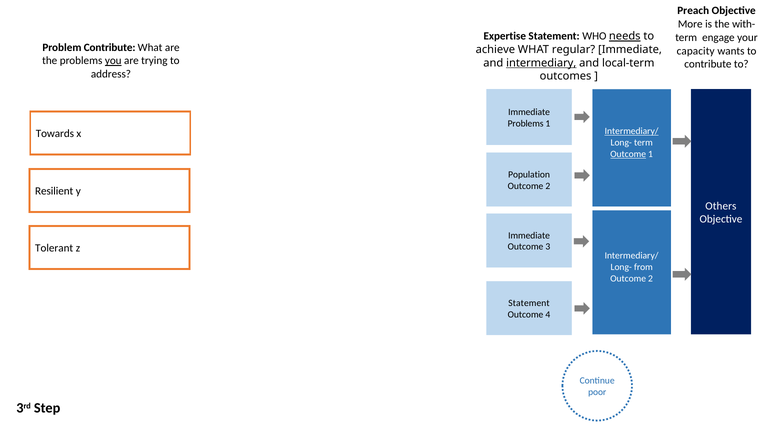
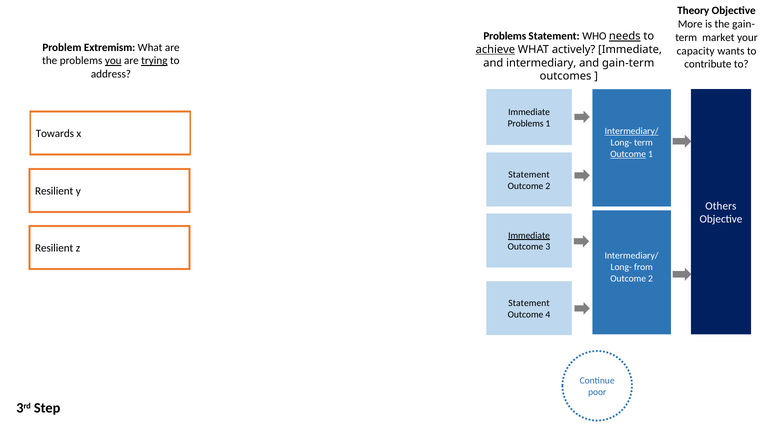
Preach: Preach -> Theory (693, 11)
with-: with- -> gain- (744, 24)
Expertise: Expertise -> Problems (505, 36)
engage: engage -> market (718, 37)
Problem Contribute: Contribute -> Extremism (110, 47)
achieve underline: none -> present (495, 50)
regular: regular -> actively (574, 50)
trying underline: none -> present (154, 61)
intermediary underline: present -> none (541, 63)
local-term: local-term -> gain-term (628, 63)
Population: Population -> Statement (529, 174)
Immediate underline: none -> present (529, 235)
Tolerant: Tolerant -> Resilient (54, 248)
